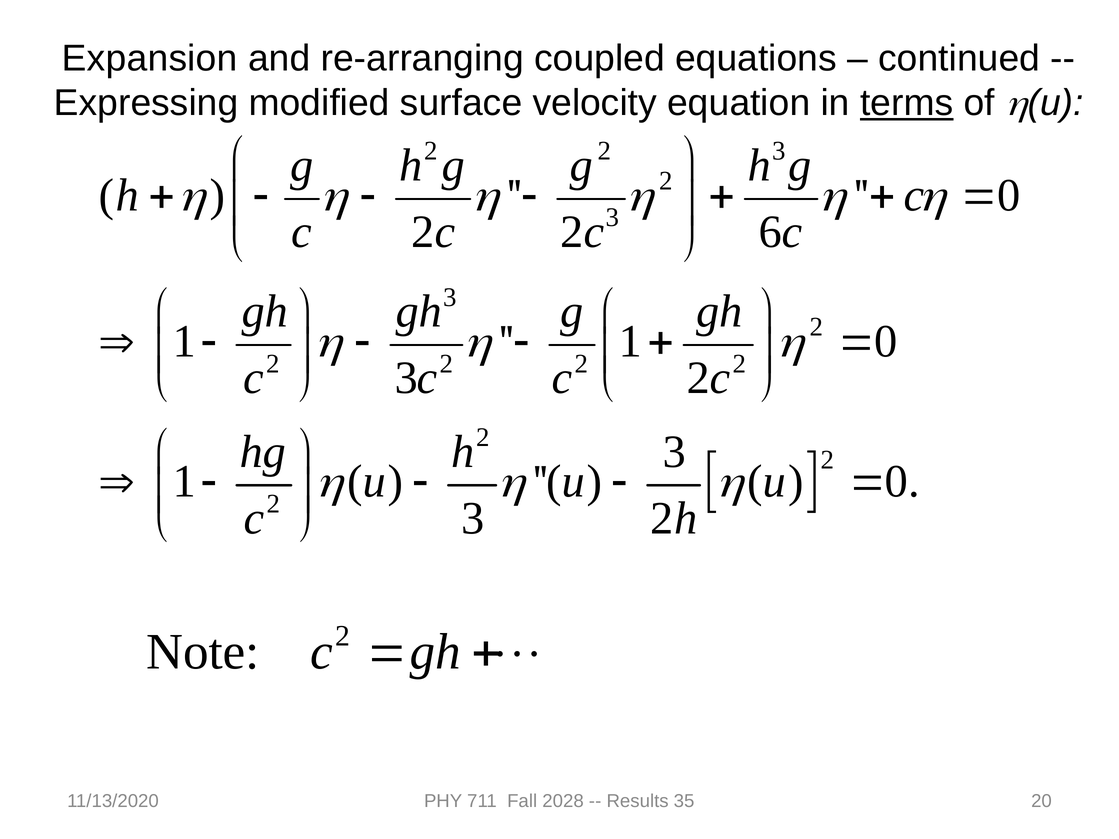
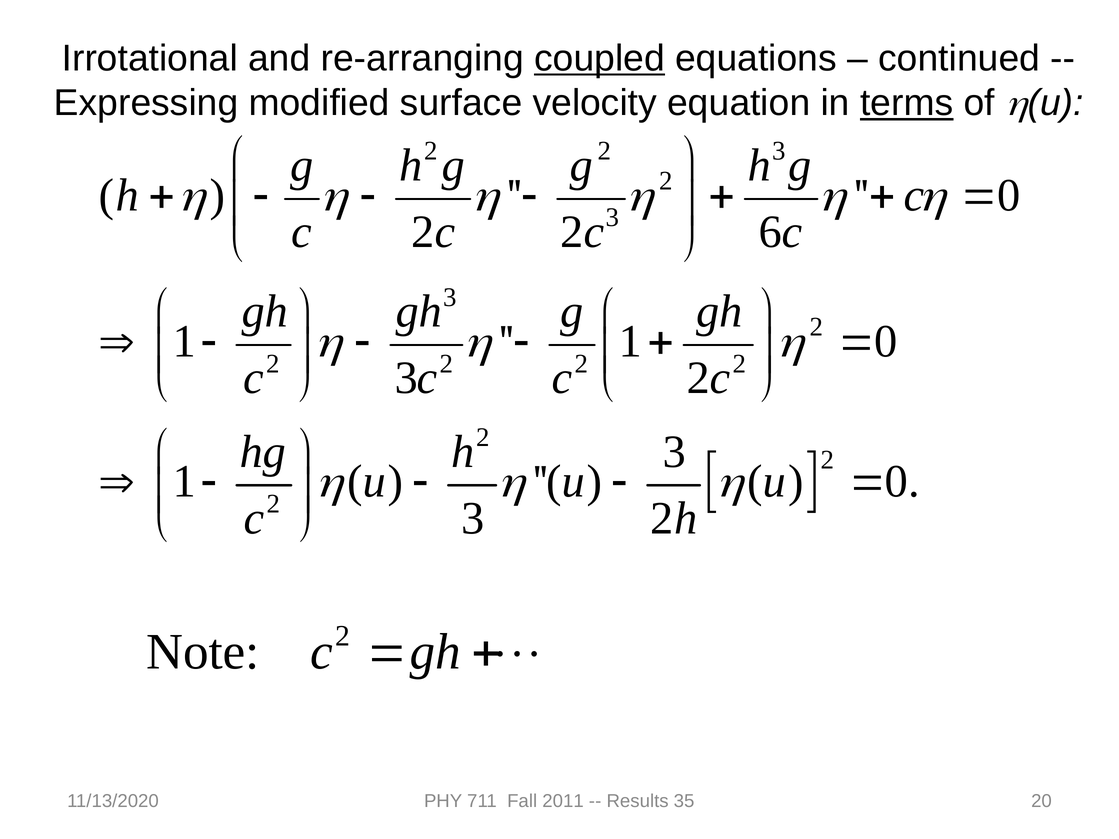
Expansion: Expansion -> Irrotational (150, 58)
coupled underline: none -> present (599, 58)
2028: 2028 -> 2011 (563, 801)
